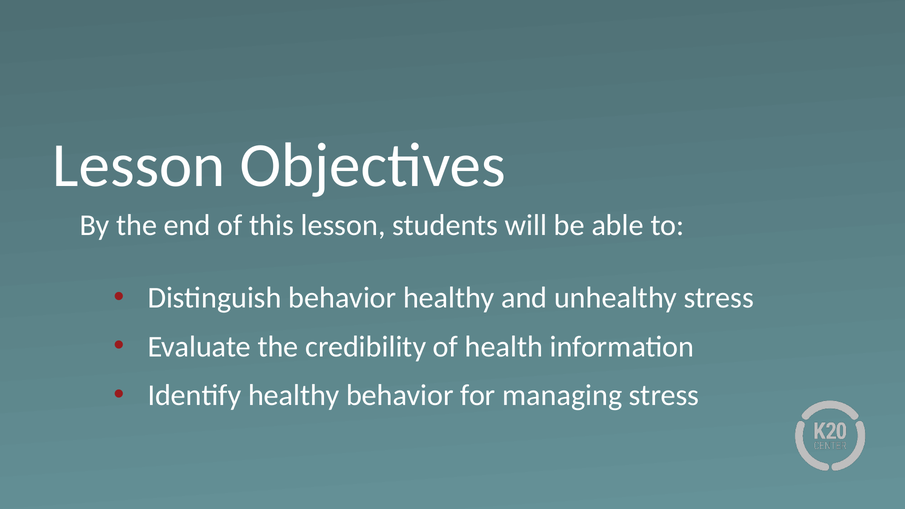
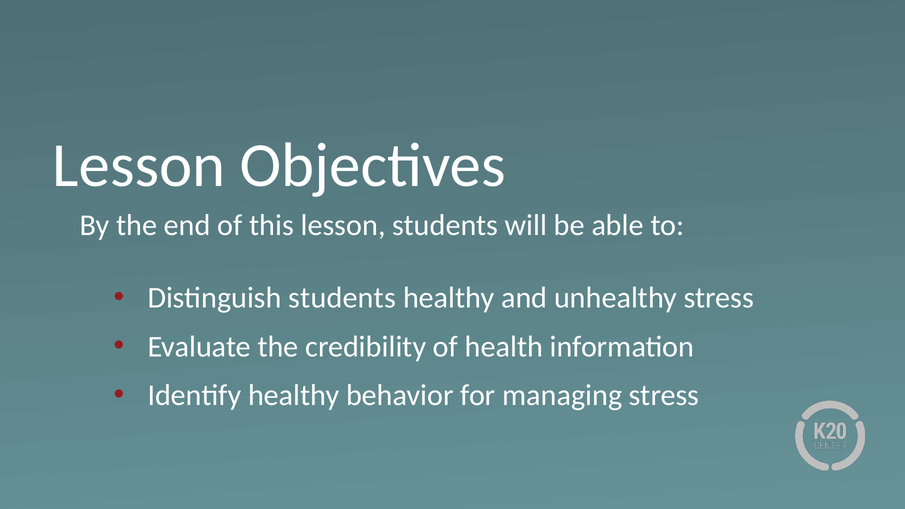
Distinguish behavior: behavior -> students (342, 298)
